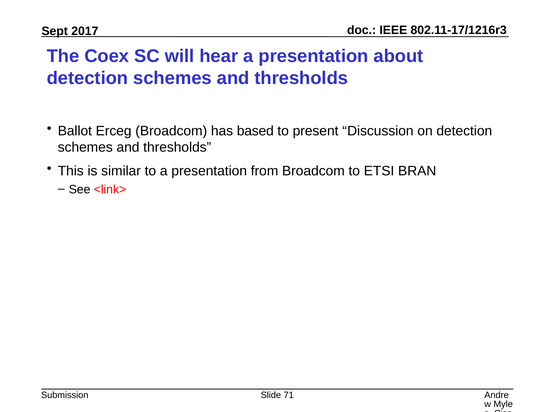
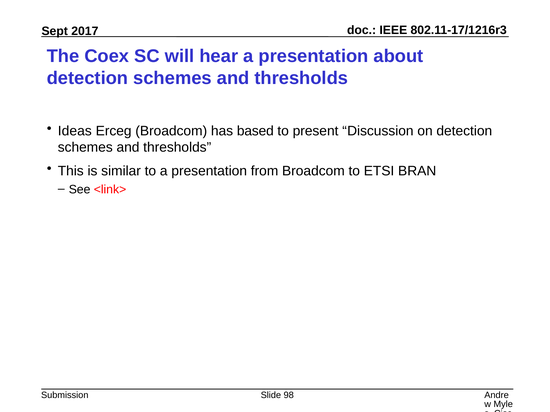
Ballot: Ballot -> Ideas (75, 131)
71: 71 -> 98 (289, 396)
